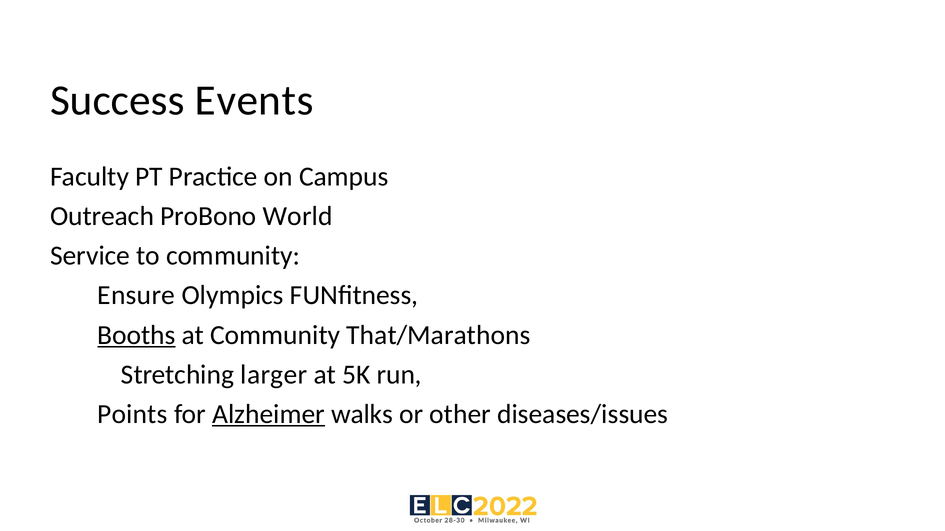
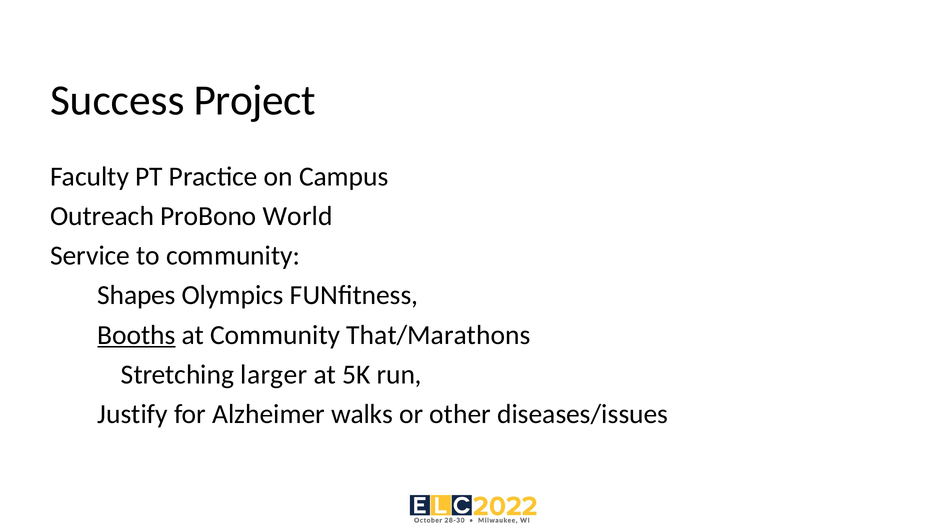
Events: Events -> Project (255, 101)
Ensure: Ensure -> Shapes (136, 296)
Points: Points -> Justify (133, 414)
Alzheimer underline: present -> none (269, 414)
